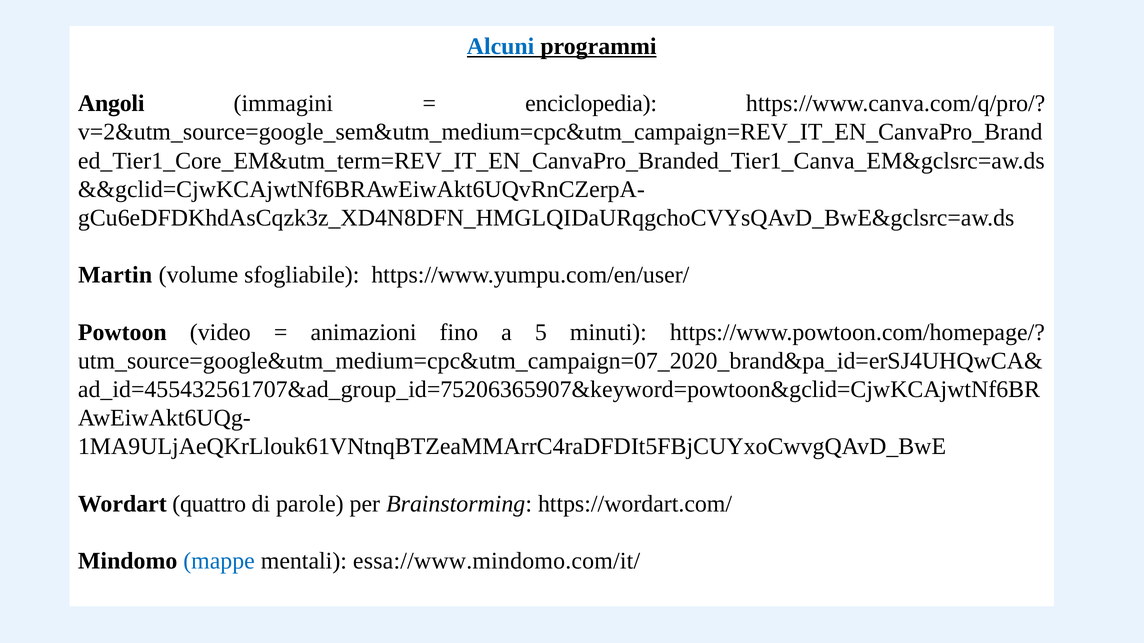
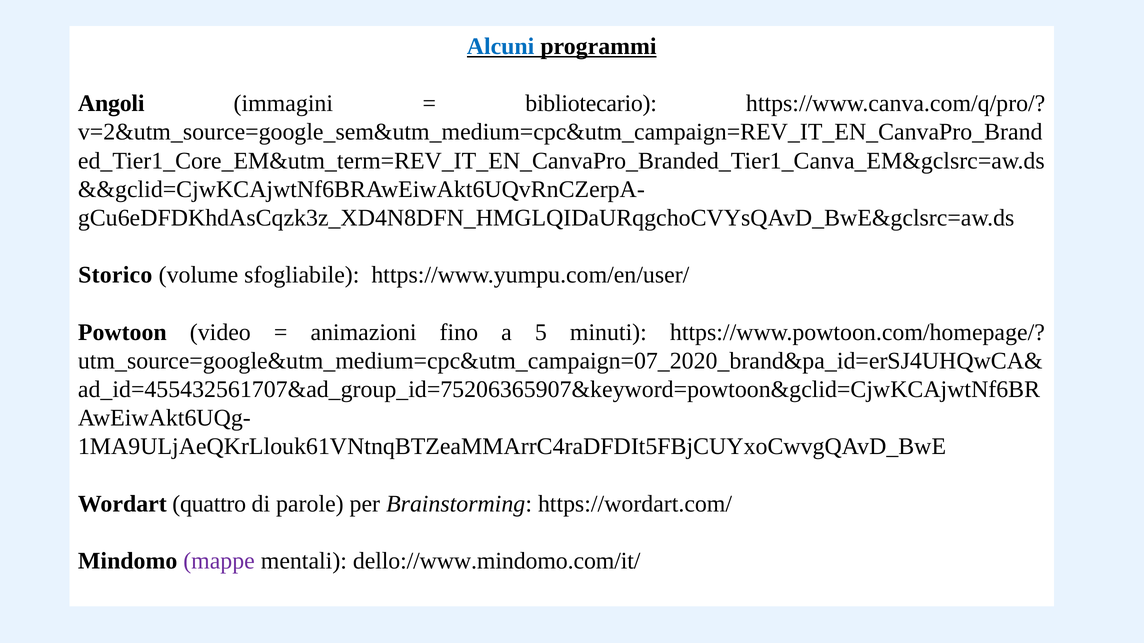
enciclopedia: enciclopedia -> bibliotecario (591, 104)
Martin: Martin -> Storico (115, 275)
mappe colour: blue -> purple (219, 561)
essa://www.mindomo.com/it/: essa://www.mindomo.com/it/ -> dello://www.mindomo.com/it/ (497, 561)
